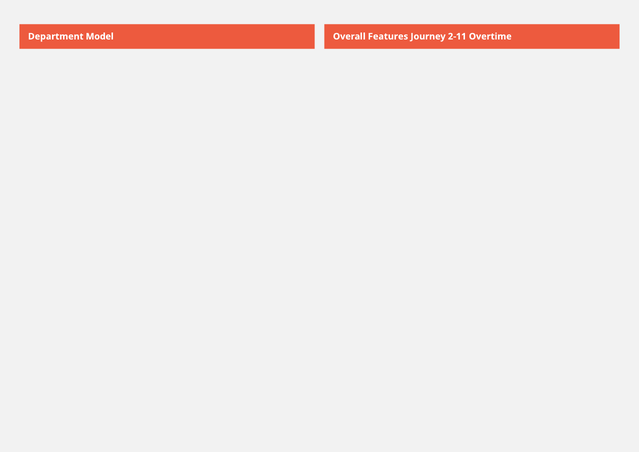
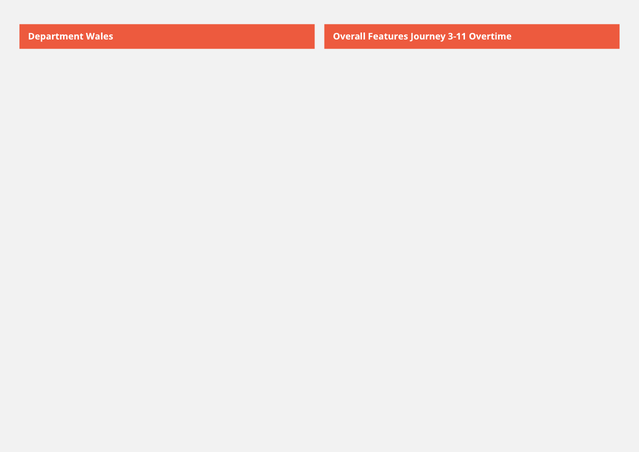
Model: Model -> Wales (100, 36)
2-11: 2-11 -> 3-11 (457, 36)
